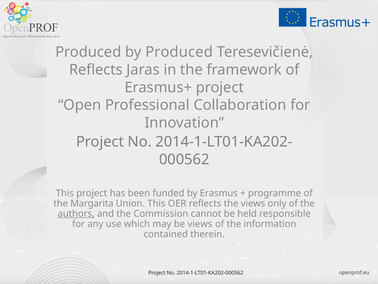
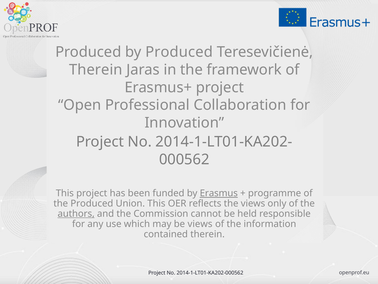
Reflects: Reflects -> Therein (96, 70)
Erasmus underline: none -> present (219, 193)
the Margarita: Margarita -> Produced (92, 203)
